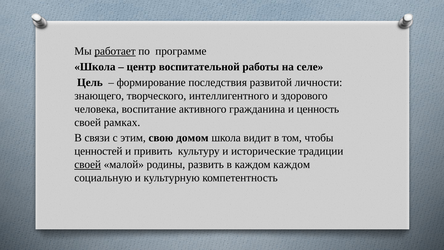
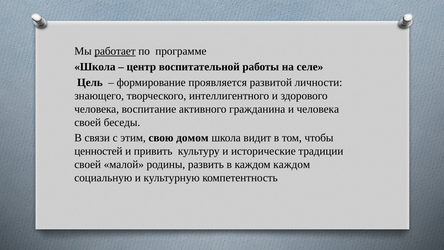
последствия: последствия -> проявляется (218, 82)
и ценность: ценность -> человека (318, 109)
рамках: рамках -> беседы (122, 122)
своей underline: present -> none (88, 164)
